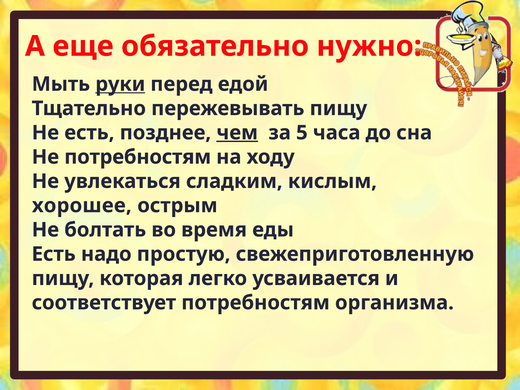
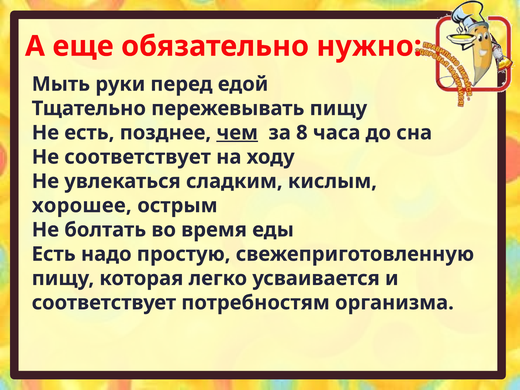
руки underline: present -> none (120, 84)
5: 5 -> 8 (302, 133)
Не потребностям: потребностям -> соответствует (138, 157)
